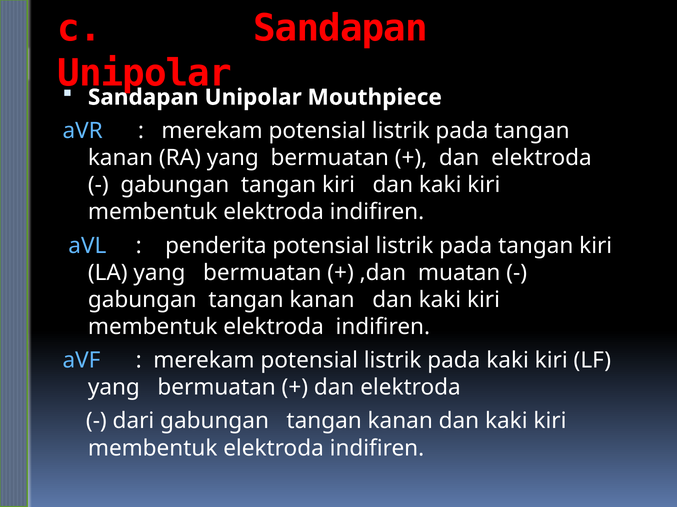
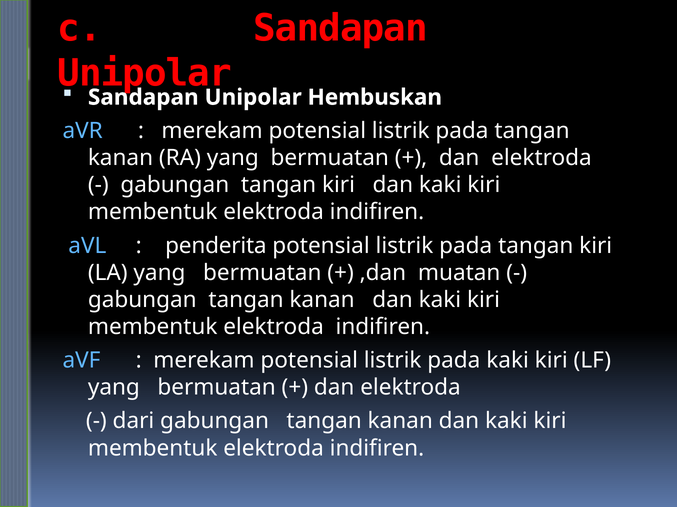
Mouthpiece: Mouthpiece -> Hembuskan (375, 97)
